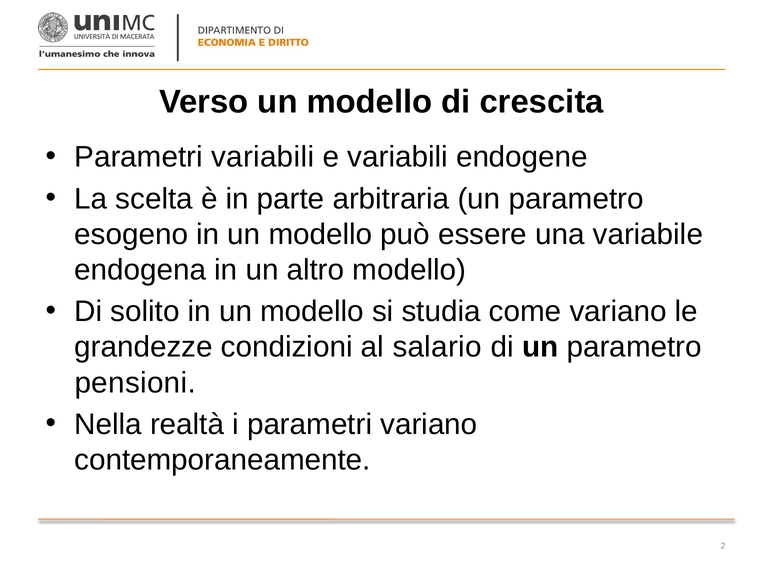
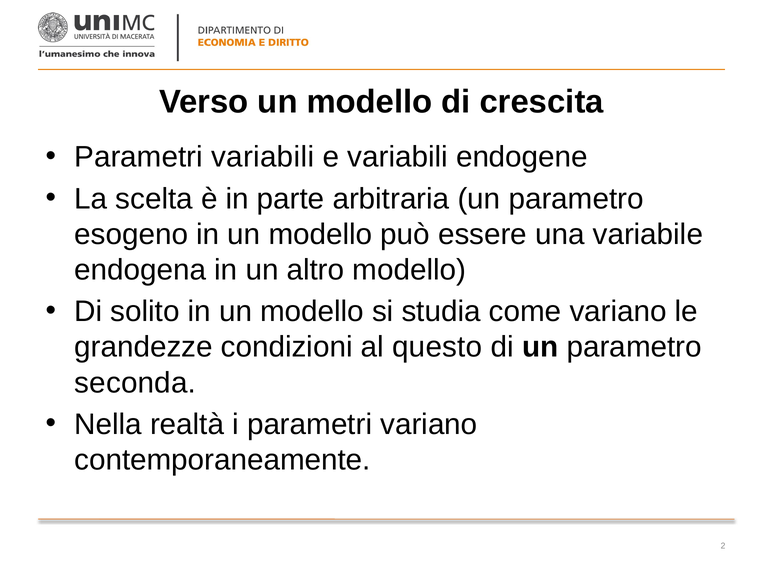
salario: salario -> questo (437, 347)
pensioni: pensioni -> seconda (135, 383)
